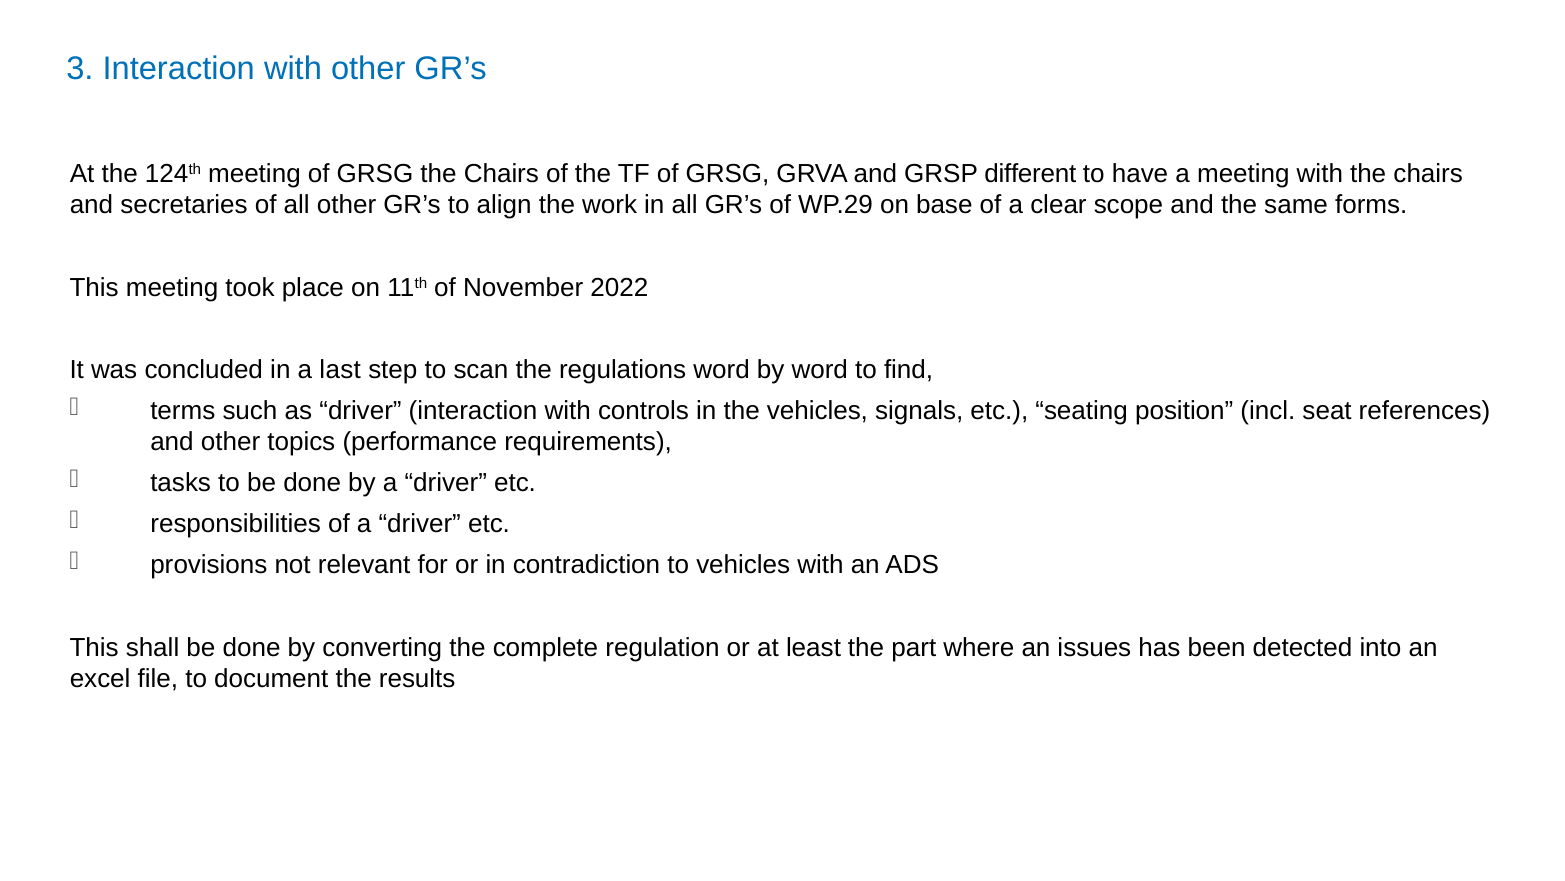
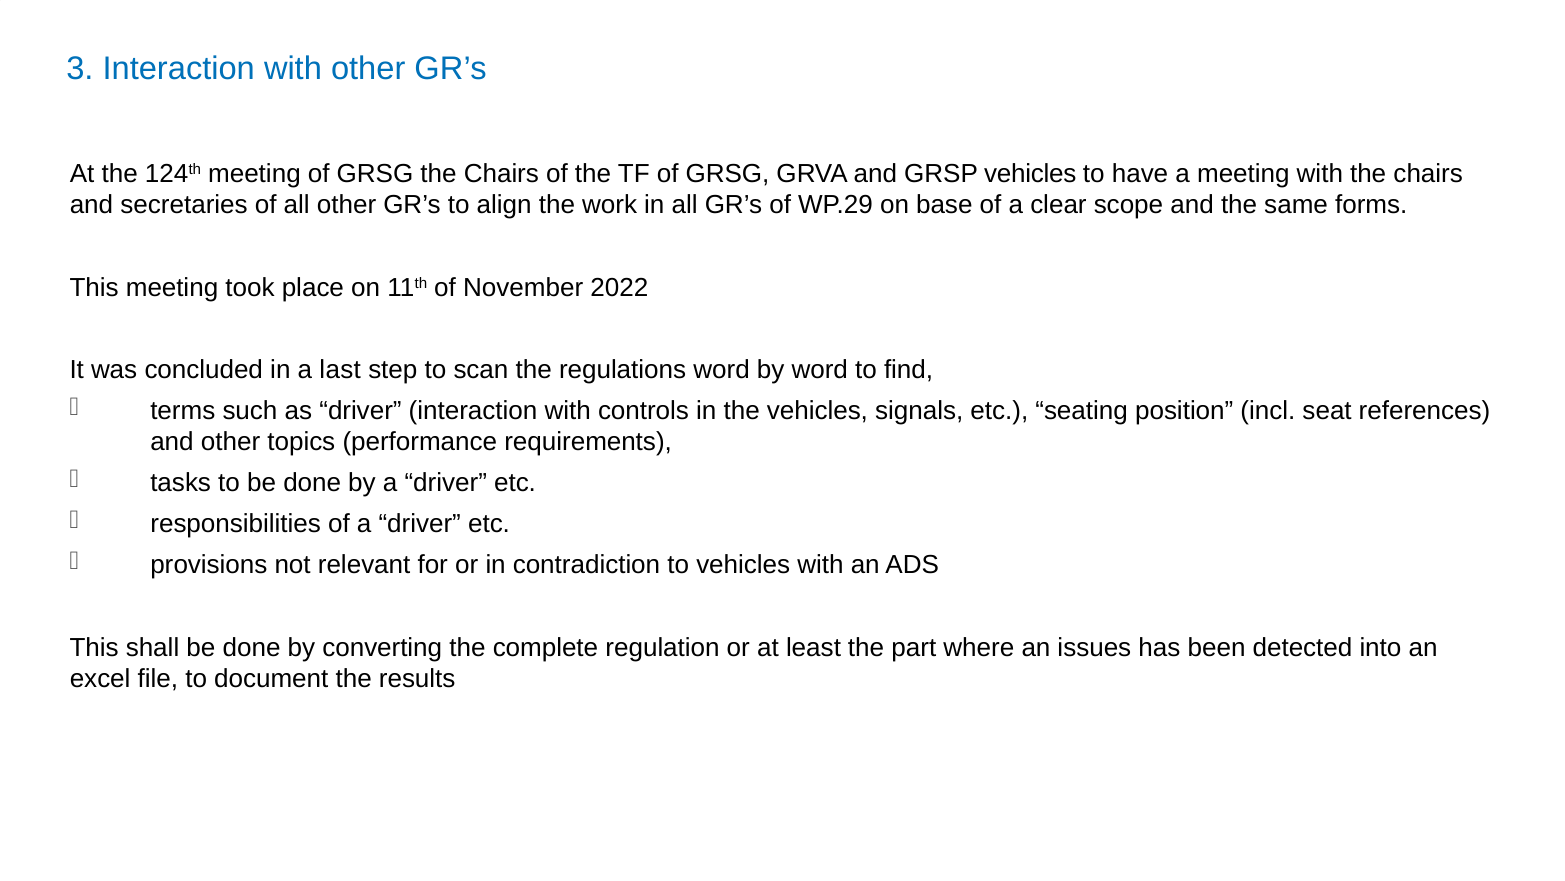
GRSP different: different -> vehicles (1030, 174)
